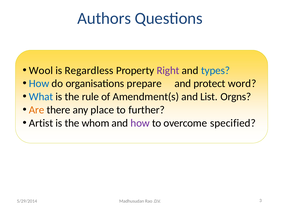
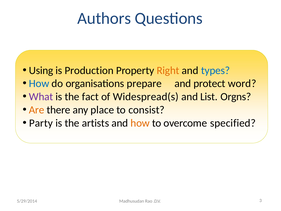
Wool: Wool -> Using (41, 70)
Regardless: Regardless -> Production (89, 70)
Right colour: purple -> orange (168, 70)
What colour: blue -> purple (41, 97)
rule: rule -> fact (90, 97)
Amendment(s: Amendment(s -> Widespread(s (146, 97)
further: further -> consist (147, 110)
Artist: Artist -> Party (41, 123)
whom: whom -> artists (95, 123)
how colour: purple -> orange (140, 123)
